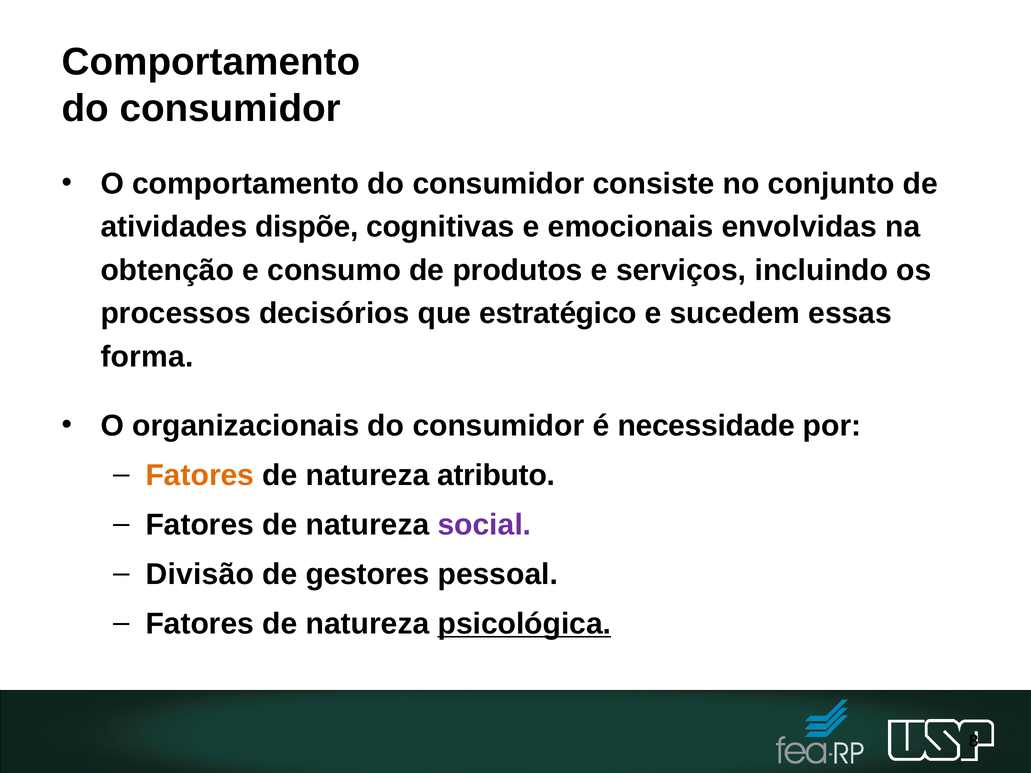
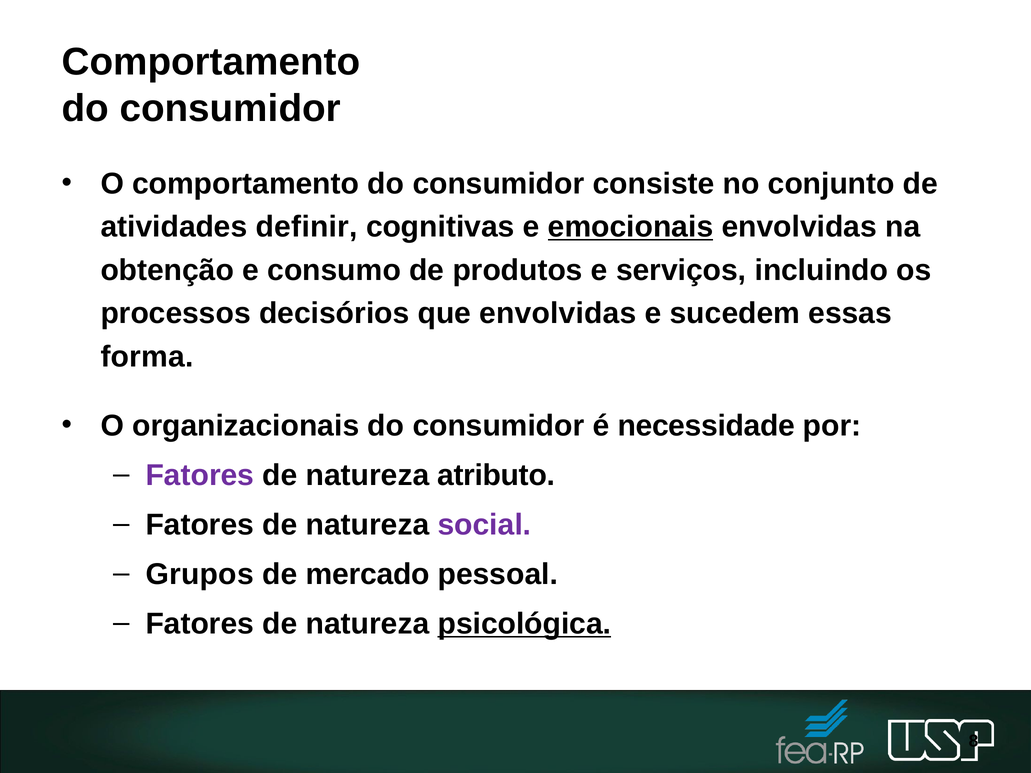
dispõe: dispõe -> definir (307, 227)
emocionais underline: none -> present (631, 227)
que estratégico: estratégico -> envolvidas (558, 313)
Fatores colour: orange -> purple (200, 475)
Divisão: Divisão -> Grupos (200, 574)
gestores: gestores -> mercado (368, 574)
